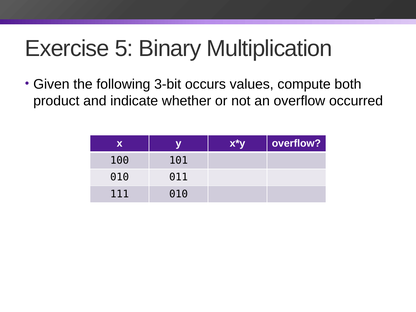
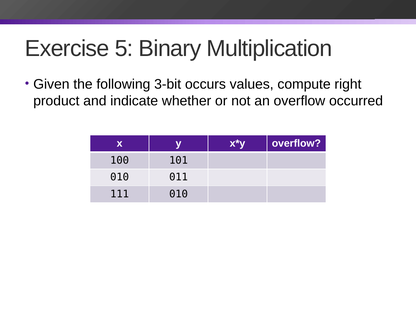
both: both -> right (348, 84)
